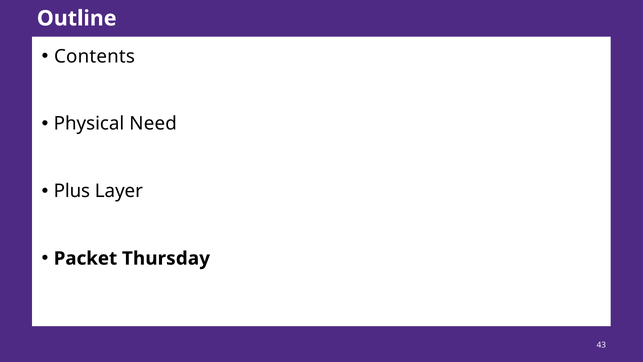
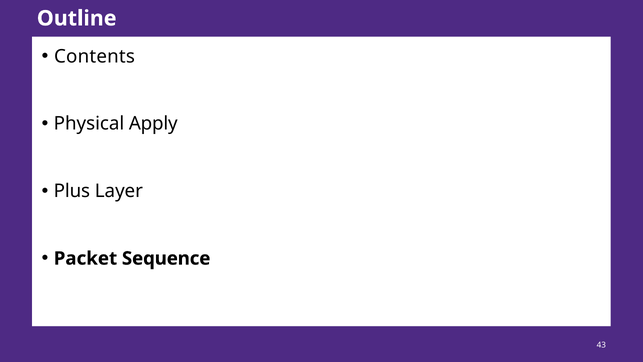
Need: Need -> Apply (153, 124)
Thursday: Thursday -> Sequence (166, 258)
